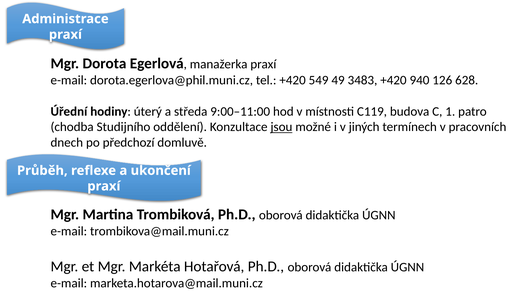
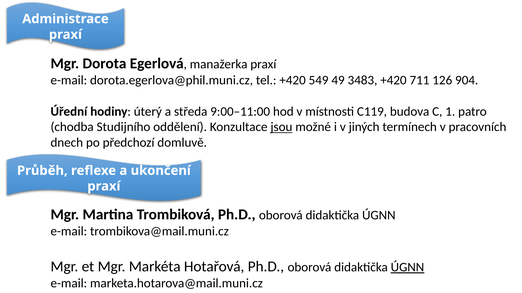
940: 940 -> 711 (419, 80)
628: 628 -> 904 (467, 80)
ÚGNN underline: none -> present (407, 268)
